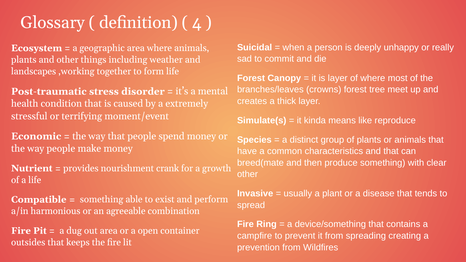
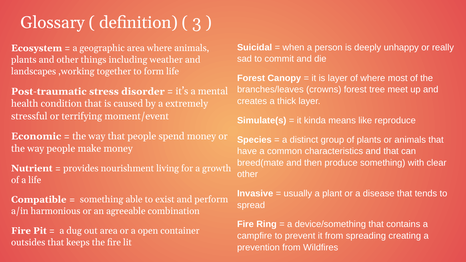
4: 4 -> 3 (197, 23)
crank: crank -> living (168, 168)
